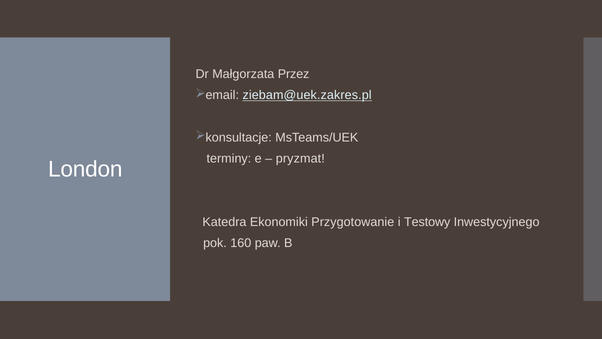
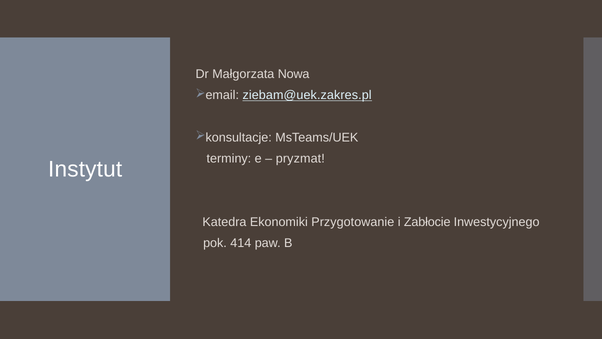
Przez: Przez -> Nowa (294, 74)
London: London -> Instytut (85, 169)
Testowy: Testowy -> Zabłocie (427, 222)
160: 160 -> 414 (241, 243)
